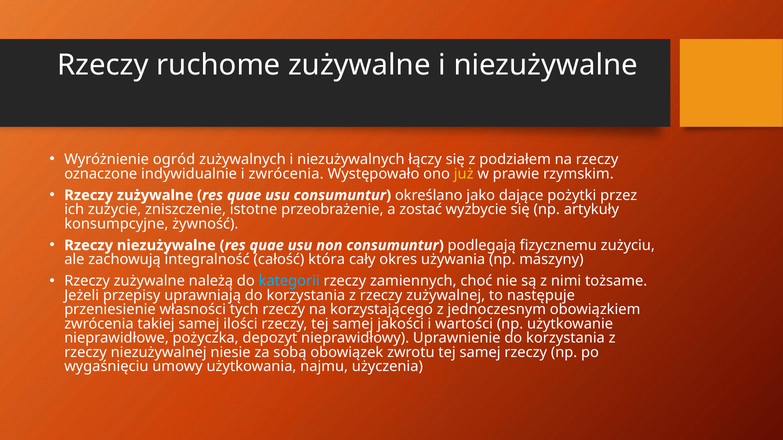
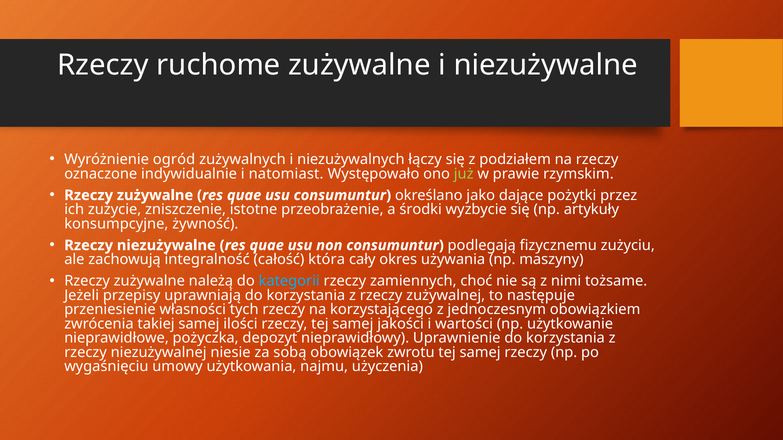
i zwrócenia: zwrócenia -> natomiast (286, 174)
już colour: yellow -> light green (464, 174)
zostać: zostać -> środki (421, 210)
